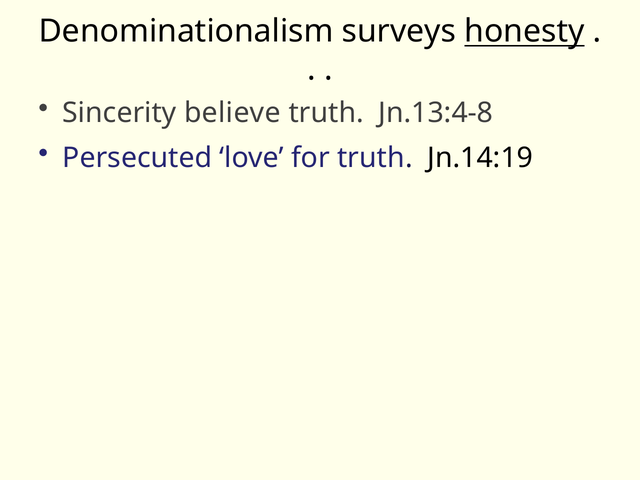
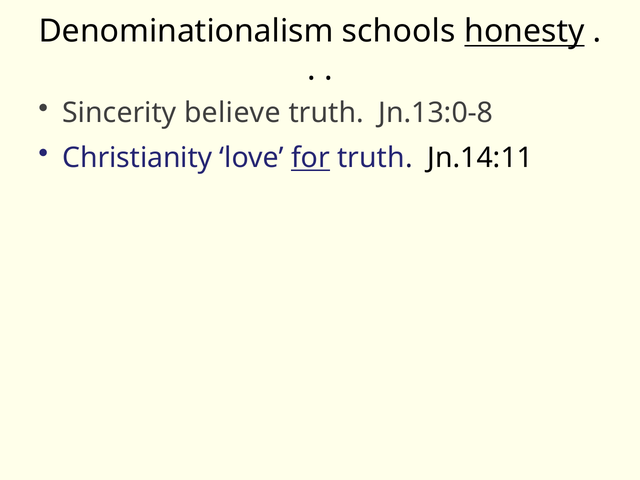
surveys: surveys -> schools (399, 31)
Jn.13:4-8: Jn.13:4-8 -> Jn.13:0-8 (436, 113)
Persecuted: Persecuted -> Christianity (137, 158)
for underline: none -> present (310, 158)
Jn.14:19: Jn.14:19 -> Jn.14:11 (480, 158)
